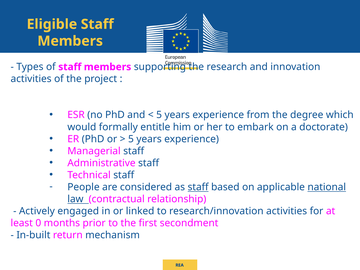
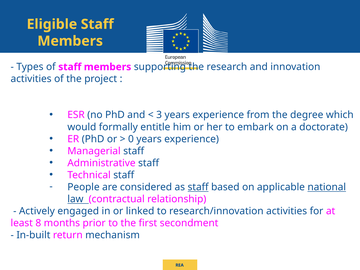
5: 5 -> 3 (159, 115)
5: 5 -> 0 (131, 139)
0: 0 -> 8 (38, 223)
